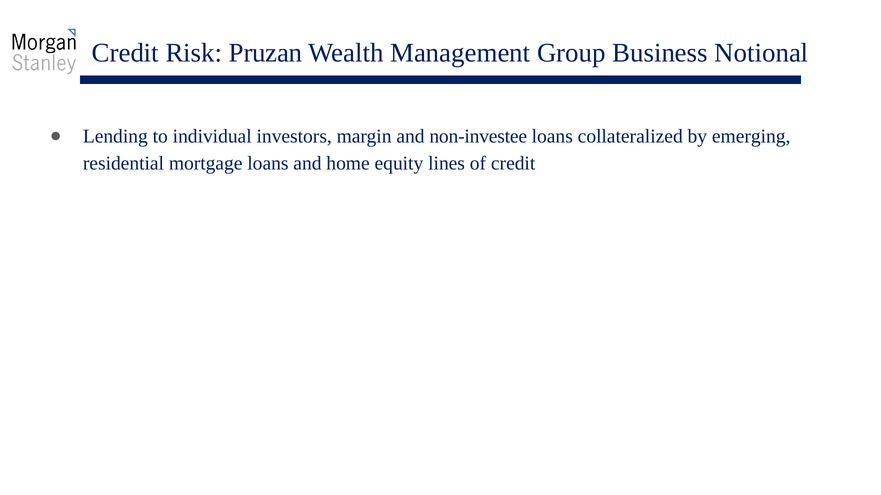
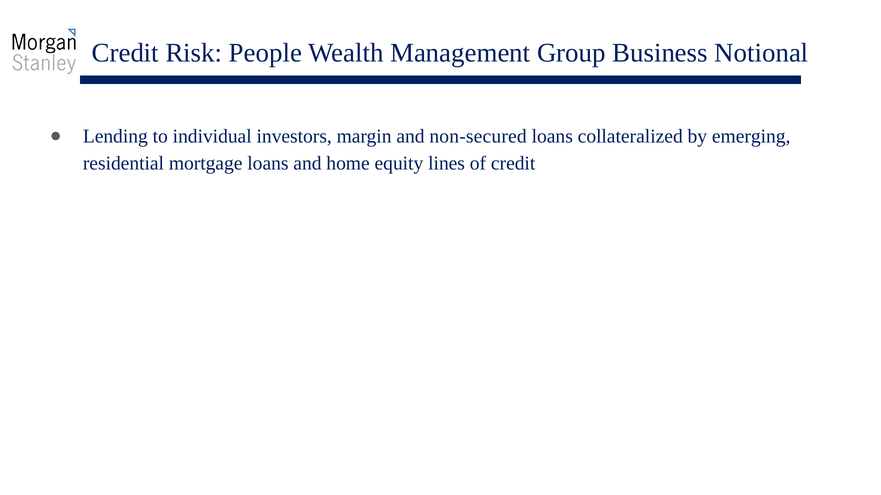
Pruzan: Pruzan -> People (265, 53)
non-investee: non-investee -> non-secured (478, 136)
